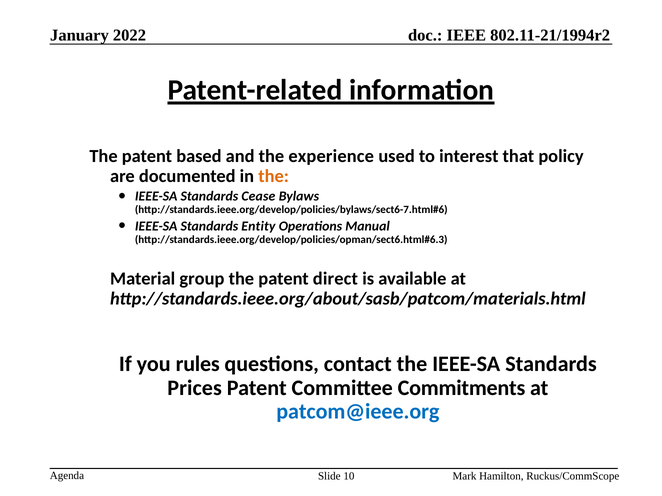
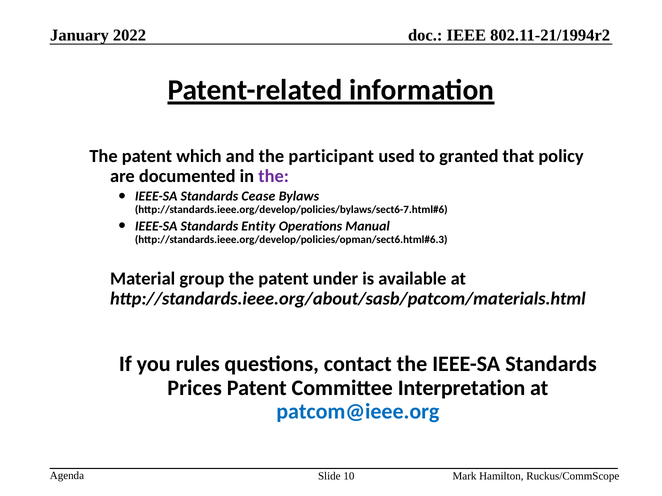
based: based -> which (199, 157)
experience: experience -> participant (331, 157)
interest: interest -> granted (469, 157)
the colour: orange -> purple (274, 176)
direct: direct -> under (335, 279)
Commitments: Commitments -> Interpretation (462, 388)
